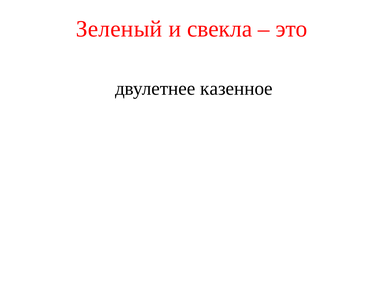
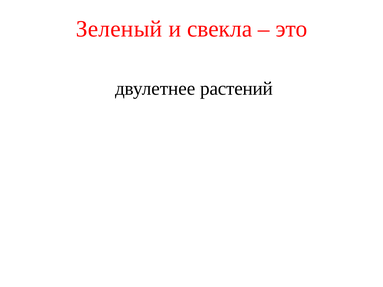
казенное: казенное -> растений (237, 89)
